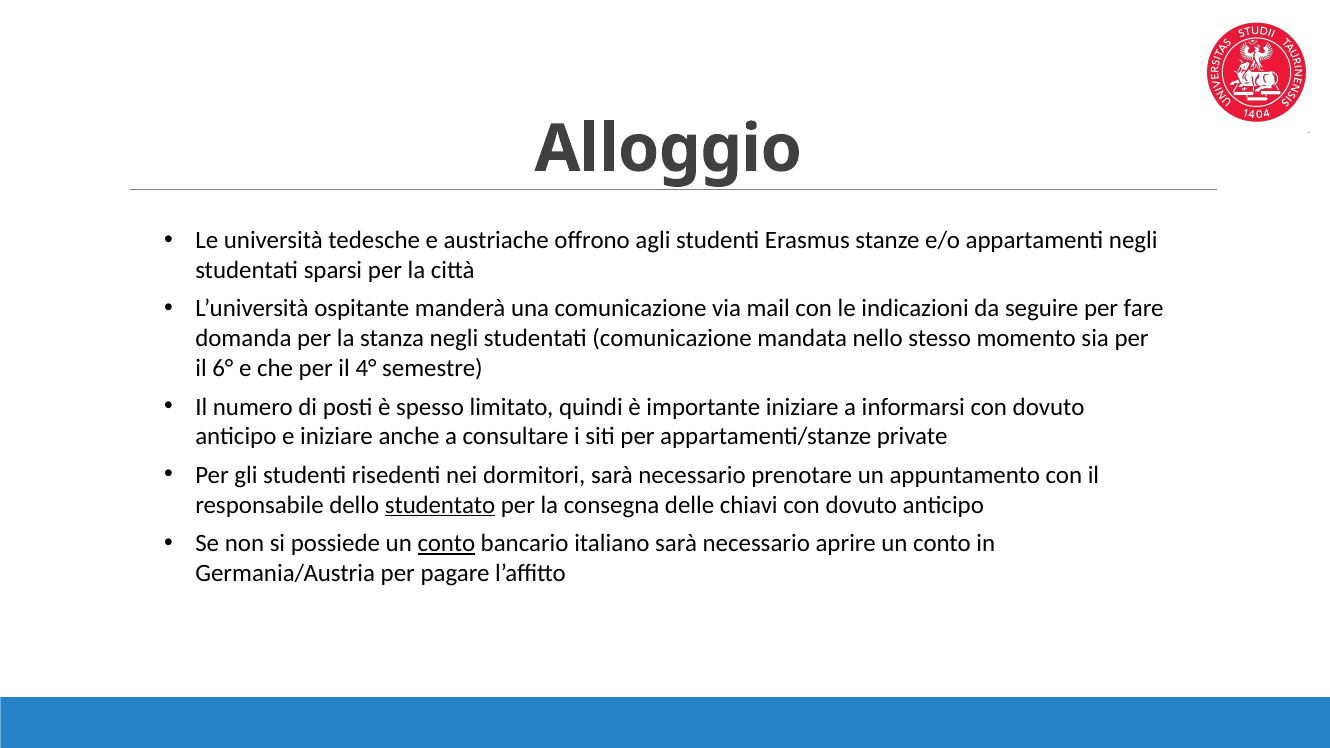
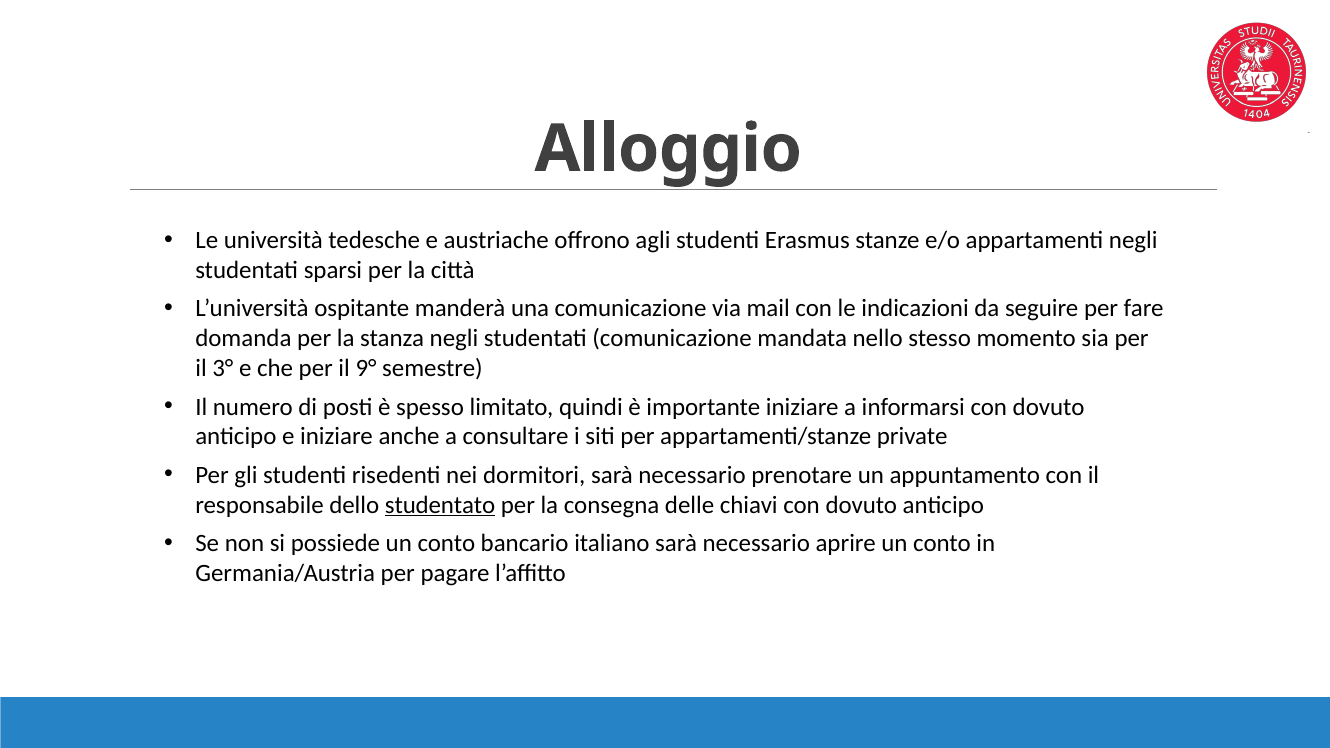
6°: 6° -> 3° (223, 369)
4°: 4° -> 9° (366, 369)
conto underline: present -> none (446, 543)
